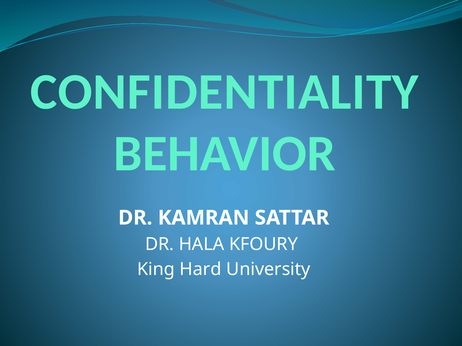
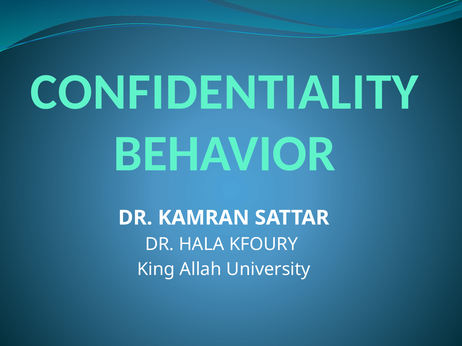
Hard: Hard -> Allah (201, 270)
